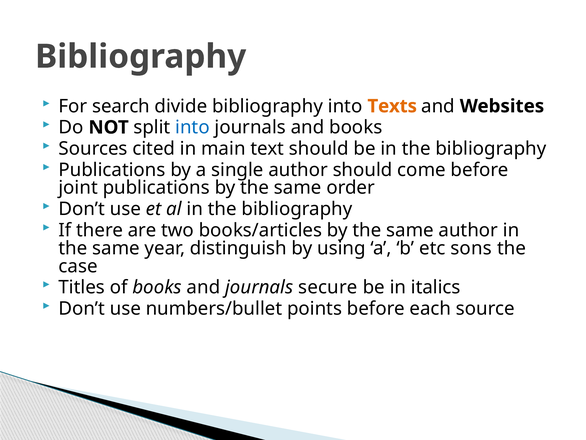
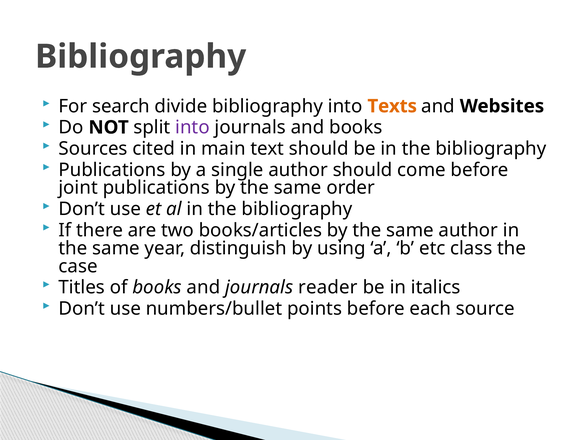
into colour: blue -> purple (192, 127)
sons: sons -> class (471, 248)
secure: secure -> reader (328, 287)
